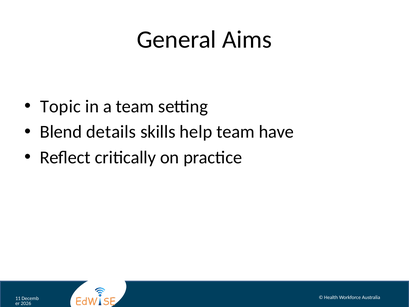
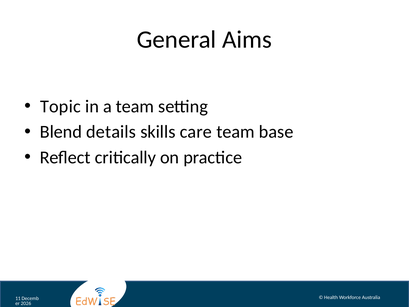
help: help -> care (196, 132)
have: have -> base (276, 132)
